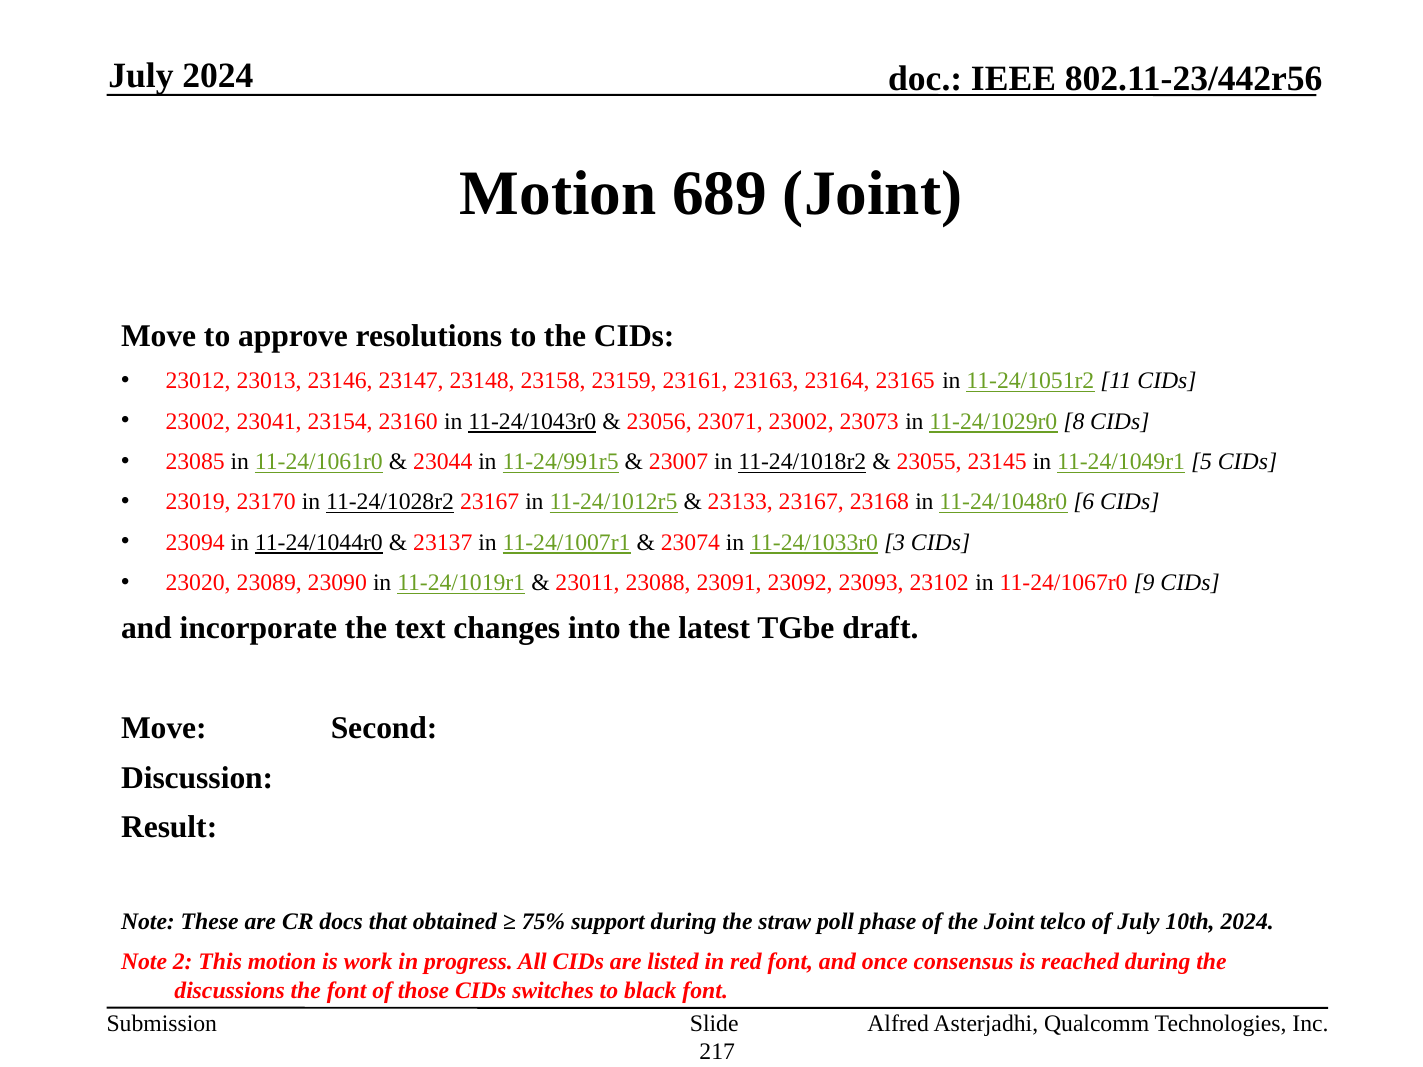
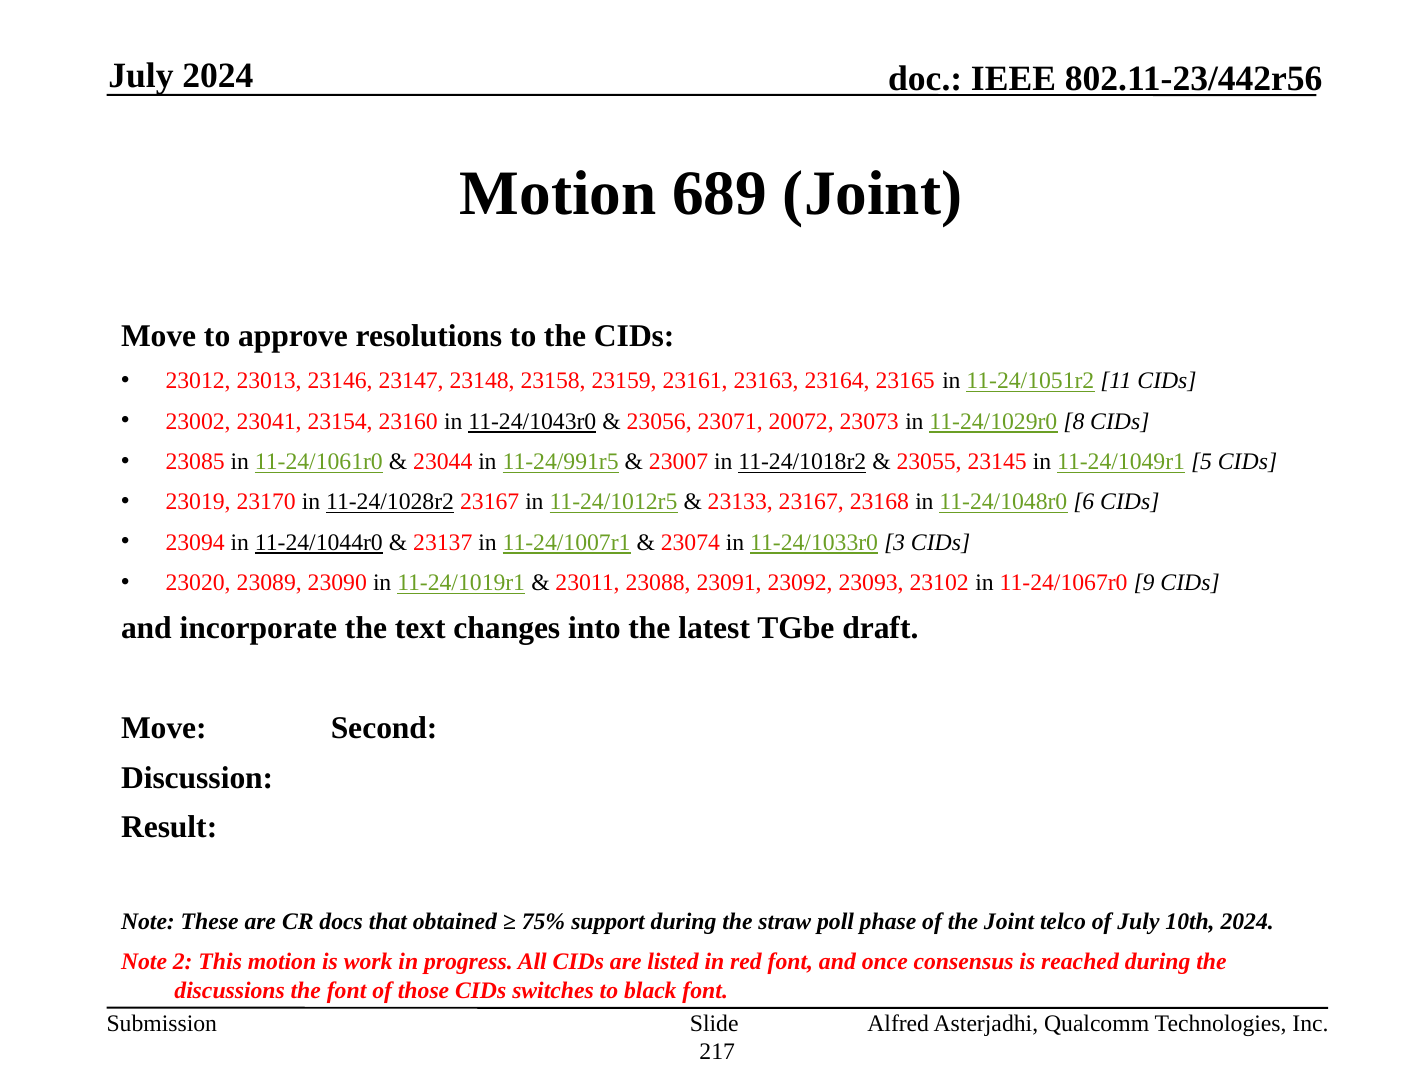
23071 23002: 23002 -> 20072 (801, 421)
